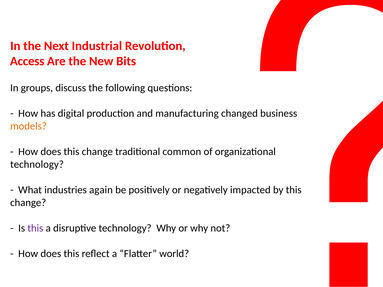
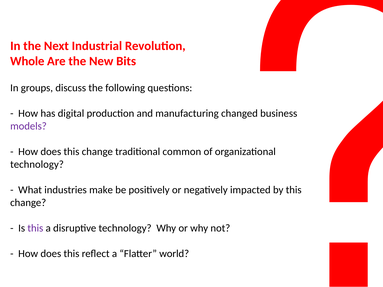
Access: Access -> Whole (27, 61)
models colour: orange -> purple (28, 126)
again: again -> make (101, 190)
